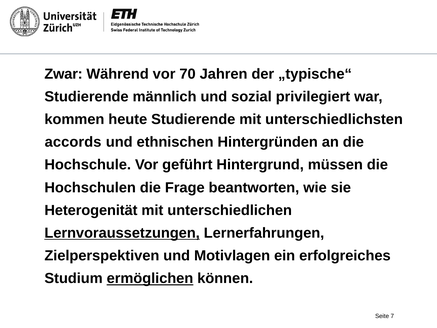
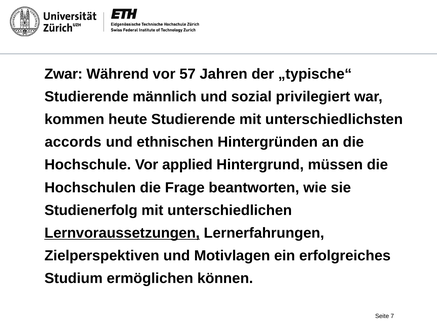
70: 70 -> 57 (188, 74)
geführt: geführt -> applied (187, 165)
Heterogenität: Heterogenität -> Studienerfolg (91, 210)
ermöglichen underline: present -> none (150, 278)
